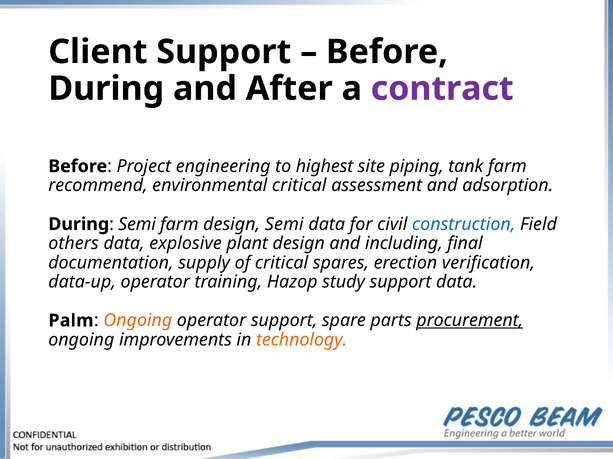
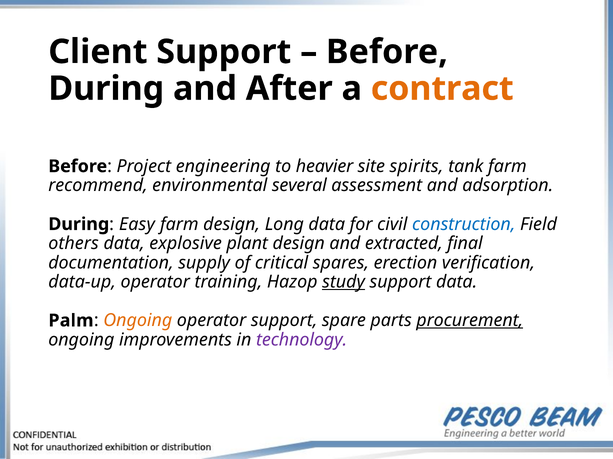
contract colour: purple -> orange (442, 89)
highest: highest -> heavier (325, 167)
piping: piping -> spirits (416, 167)
environmental critical: critical -> several (299, 186)
Semi: Semi -> Easy (137, 224)
design Semi: Semi -> Long (284, 224)
including: including -> extracted (404, 244)
study underline: none -> present (344, 282)
technology colour: orange -> purple (302, 340)
